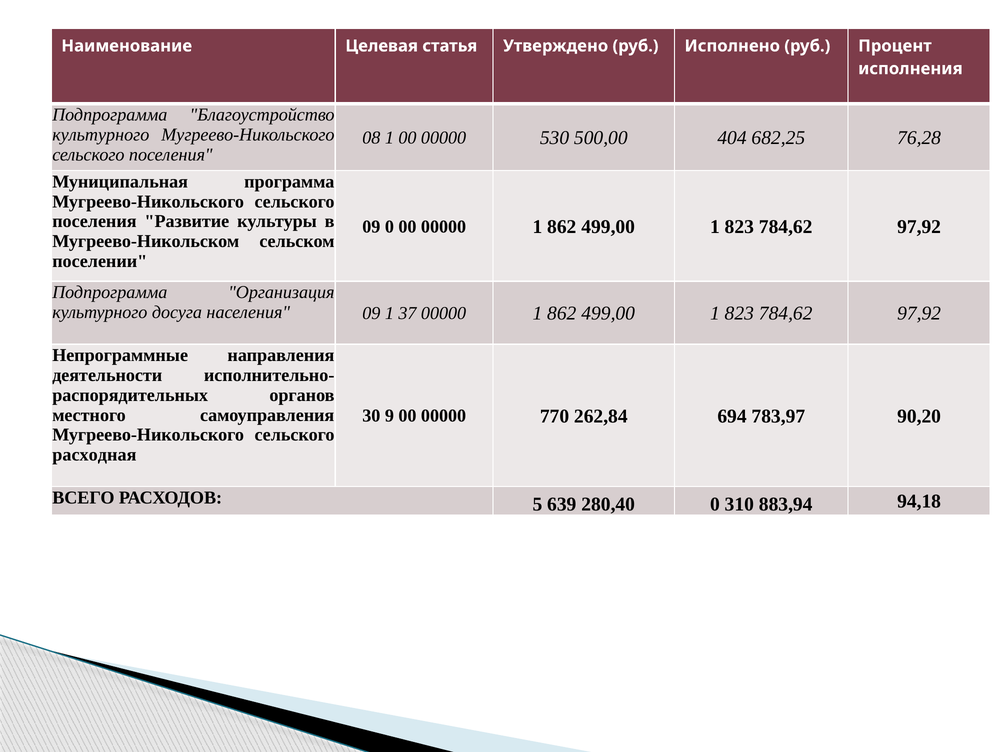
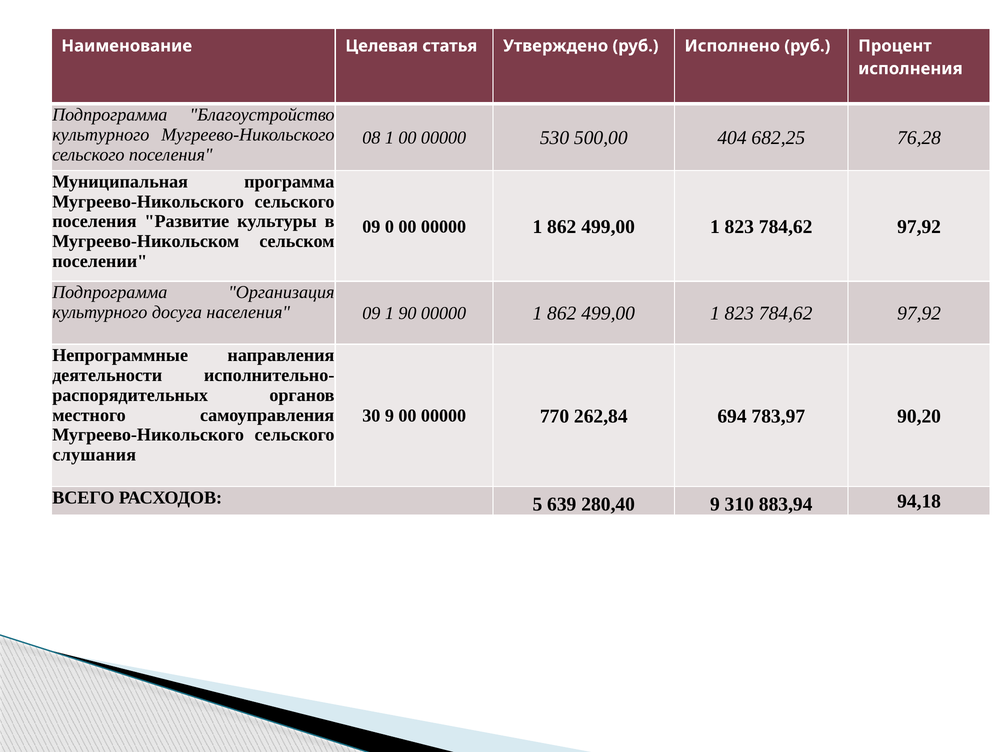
37: 37 -> 90 (407, 313)
расходная: расходная -> слушания (94, 455)
280,40 0: 0 -> 9 (715, 504)
